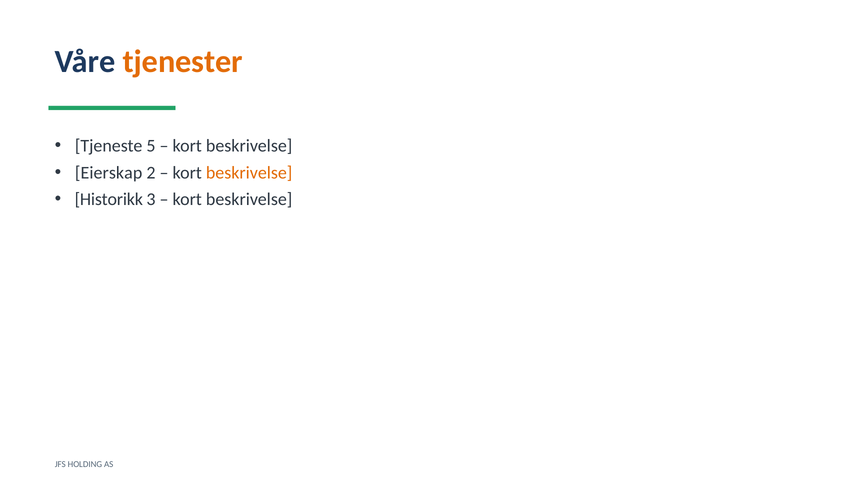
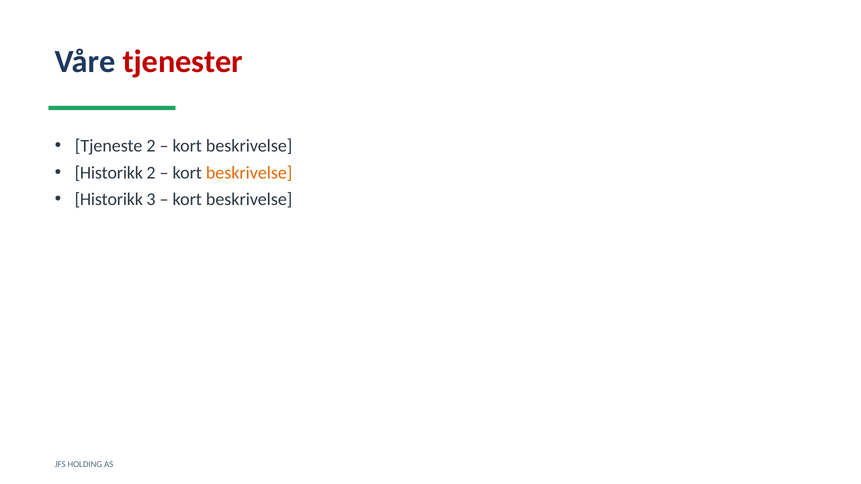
tjenester colour: orange -> red (183, 61)
Tjeneste 5: 5 -> 2 (151, 146)
Eierskap: Eierskap -> Historikk (109, 173)
